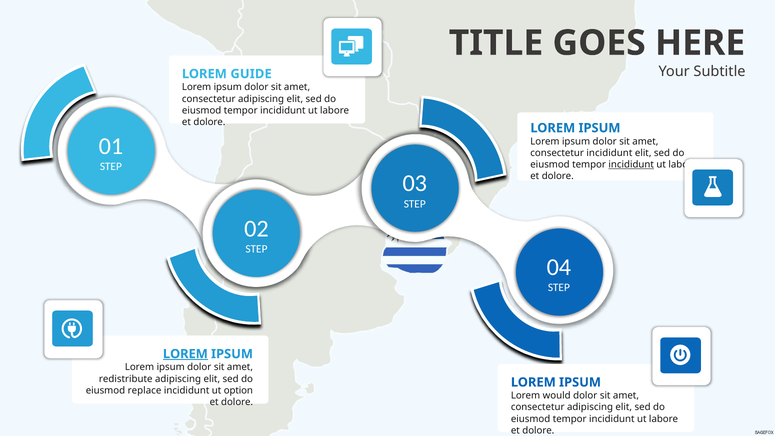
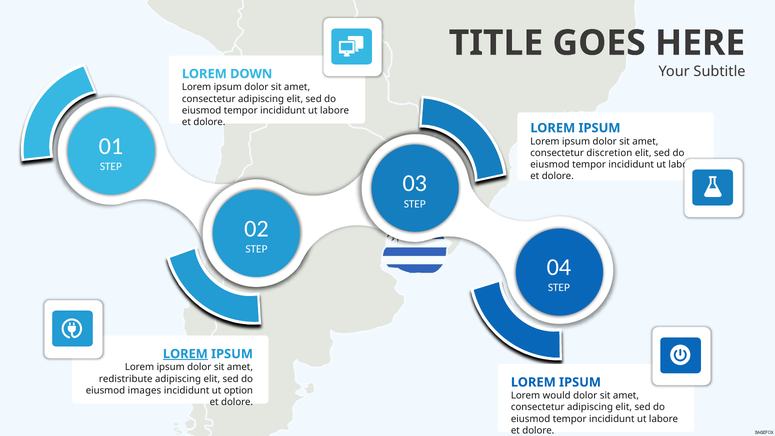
GUIDE: GUIDE -> DOWN (251, 74)
consectetur incididunt: incididunt -> discretion (609, 153)
incididunt underline: present -> none (631, 165)
replace: replace -> images (144, 390)
